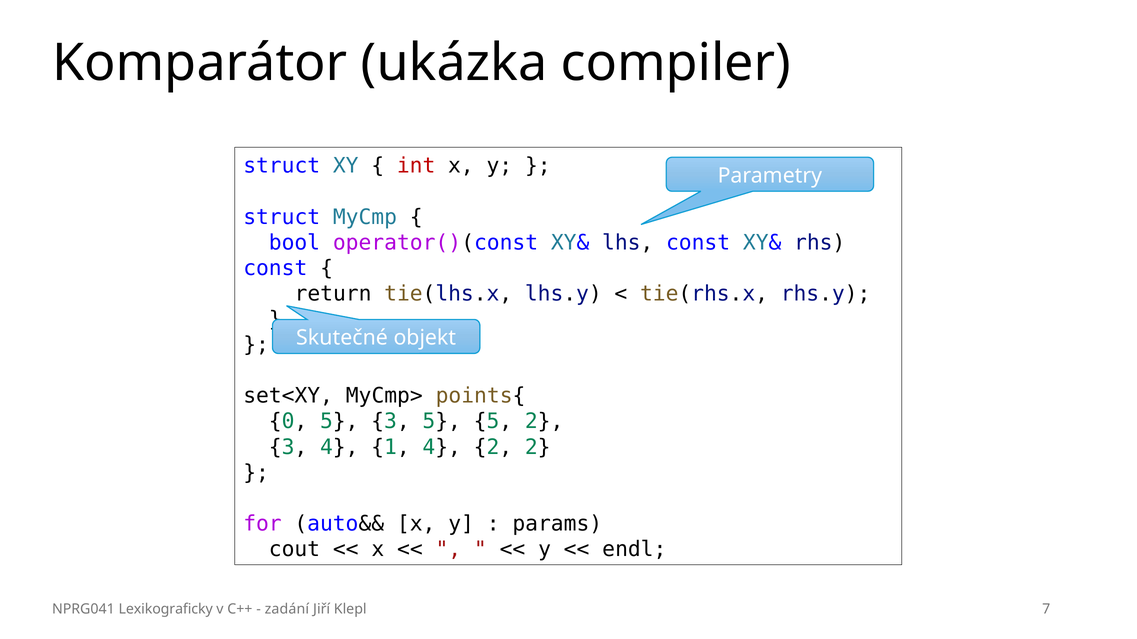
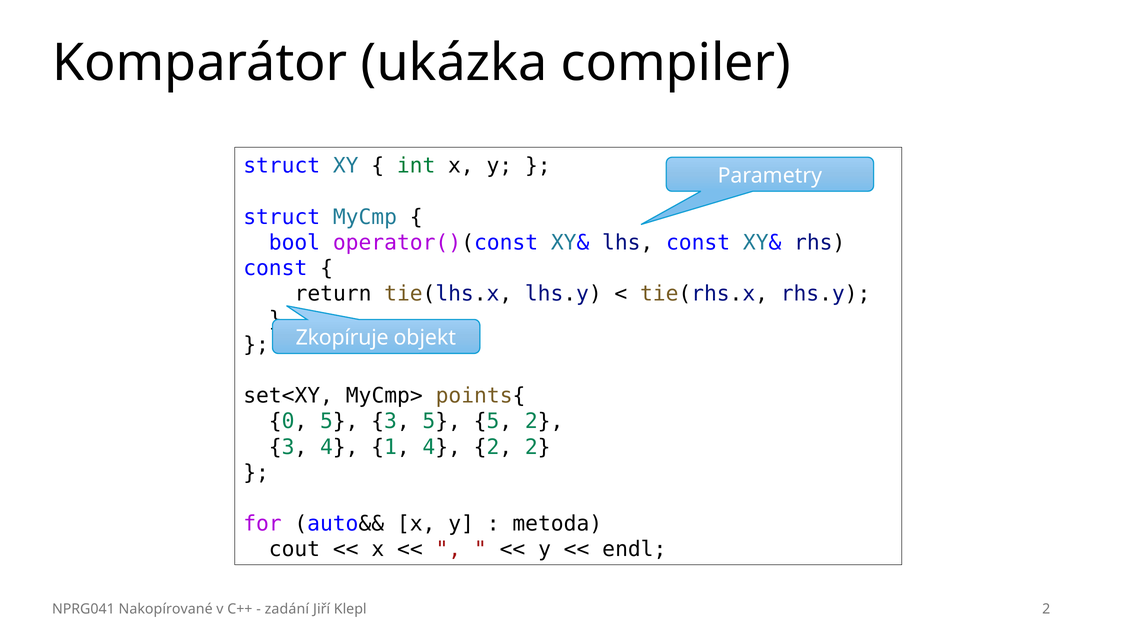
int colour: red -> green (416, 166)
Skutečné: Skutečné -> Zkopíruje (342, 338)
params: params -> metoda (557, 524)
Lexikograficky: Lexikograficky -> Nakopírované (166, 610)
Klepl 7: 7 -> 2 (1046, 610)
